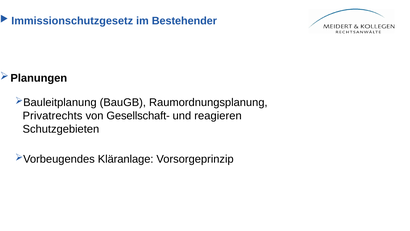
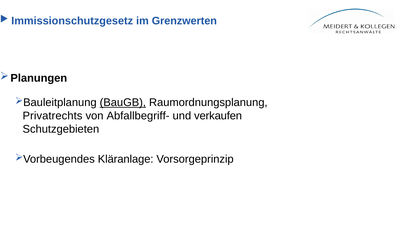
Bestehender: Bestehender -> Grenzwerten (184, 21)
BauGB underline: none -> present (123, 102)
Gesellschaft-: Gesellschaft- -> Abfallbegriff- (138, 116)
reagieren: reagieren -> verkaufen (218, 116)
